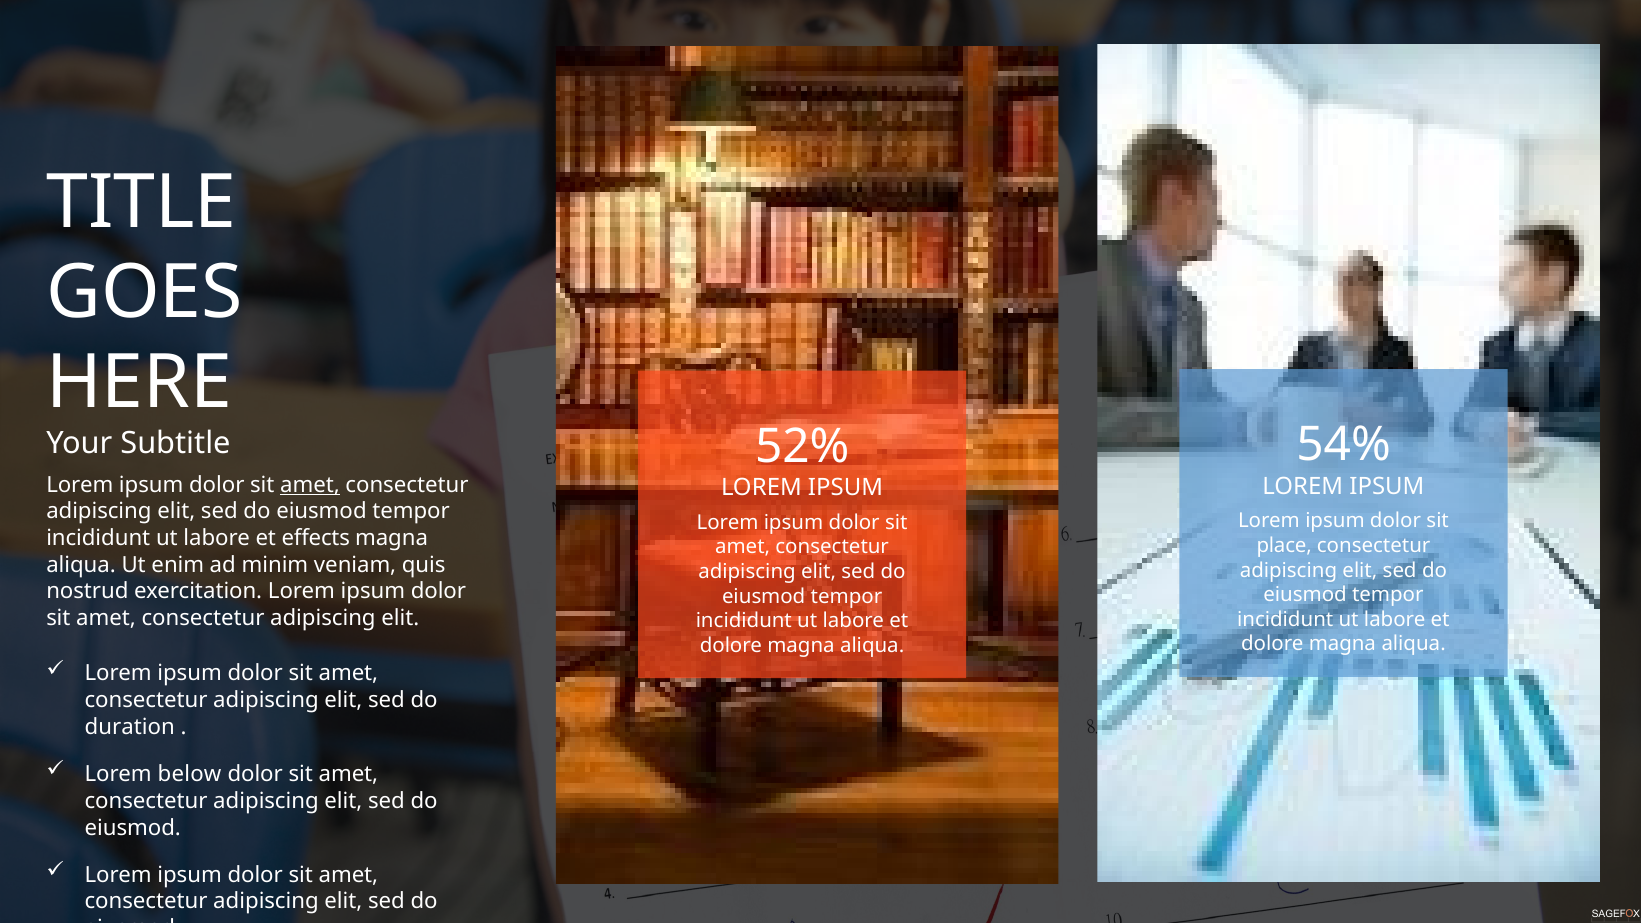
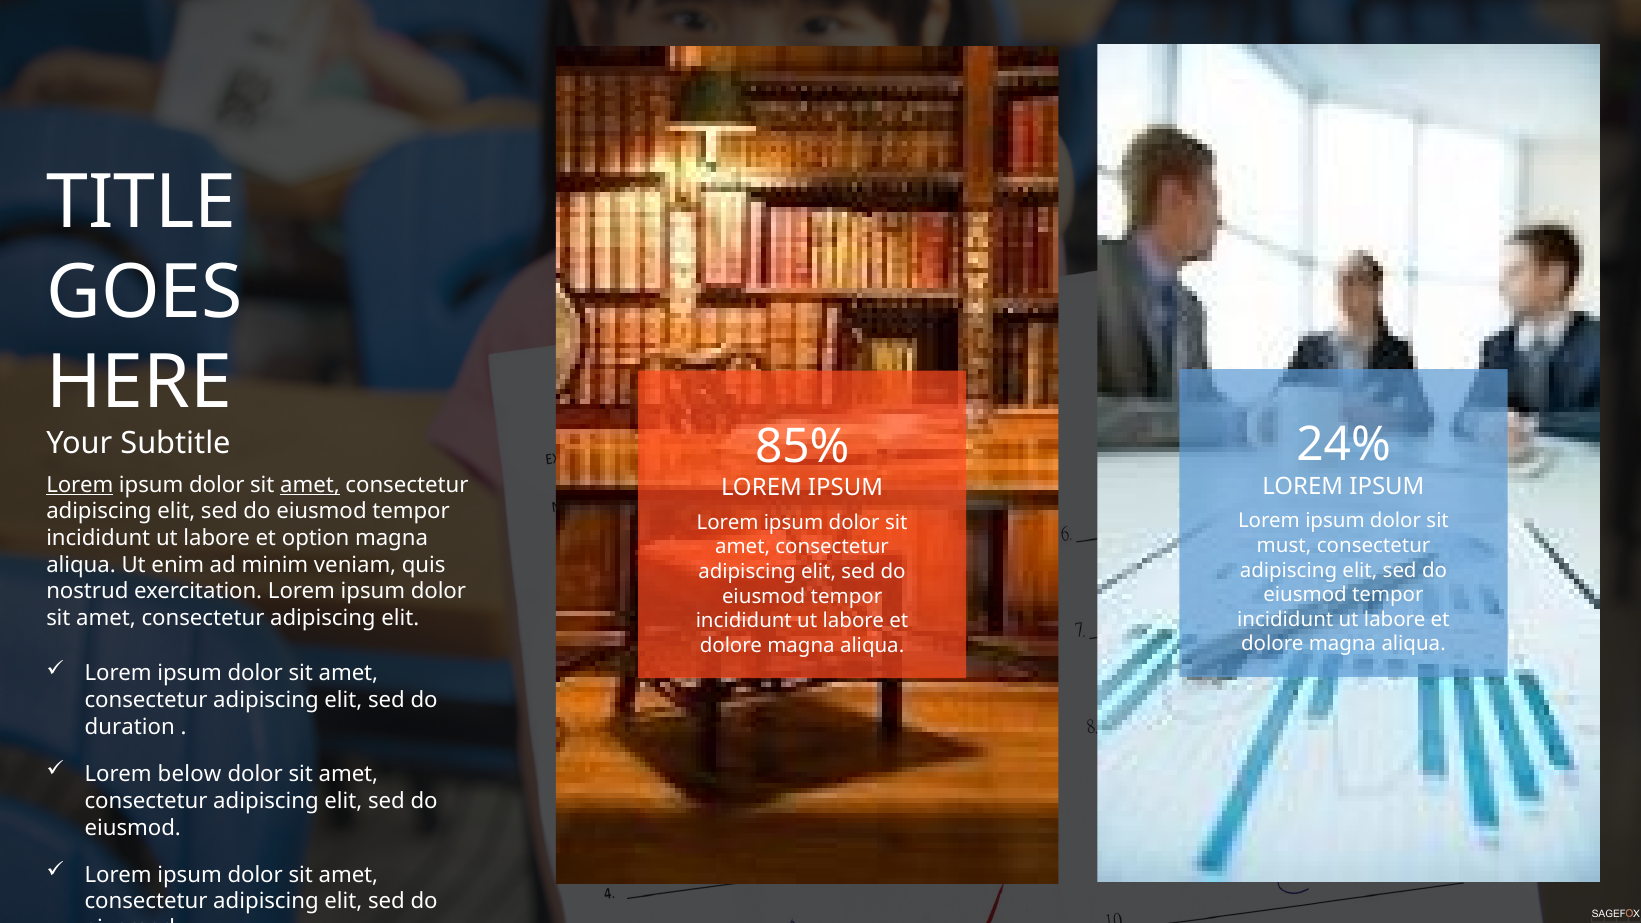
54%: 54% -> 24% (1344, 445)
52%: 52% -> 85% (802, 447)
Lorem underline: none -> present (80, 485)
effects: effects -> option (316, 538)
place: place -> must (1284, 546)
